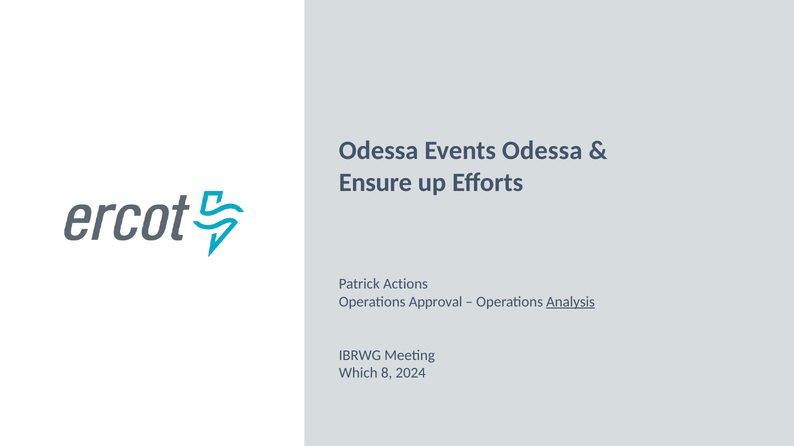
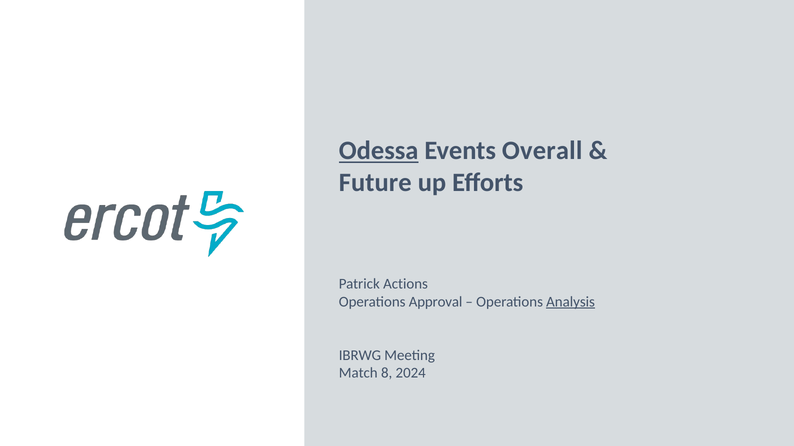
Odessa underline: none -> present (379, 151)
Events Odessa: Odessa -> Overall (542, 151)
Ensure: Ensure -> Future (375, 183)
Which: Which -> Match (358, 373)
